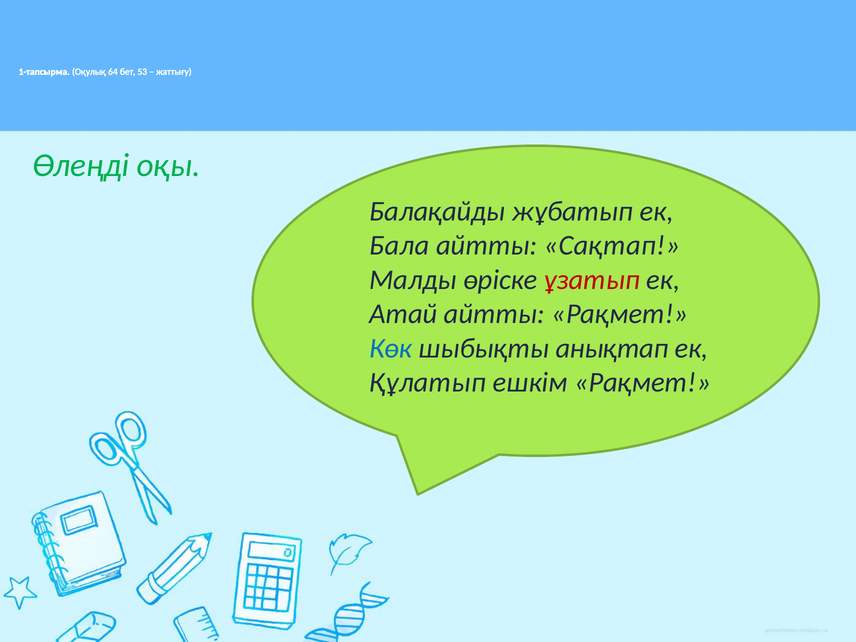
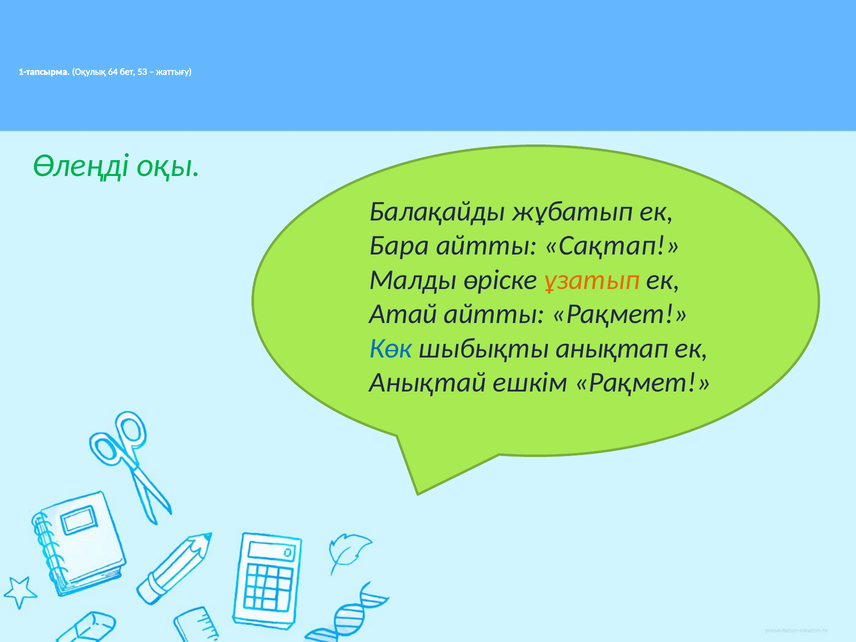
Бала: Бала -> Бара (399, 245)
ұзатып colour: red -> orange (592, 280)
Құлатып: Құлатып -> Анықтай (428, 382)
